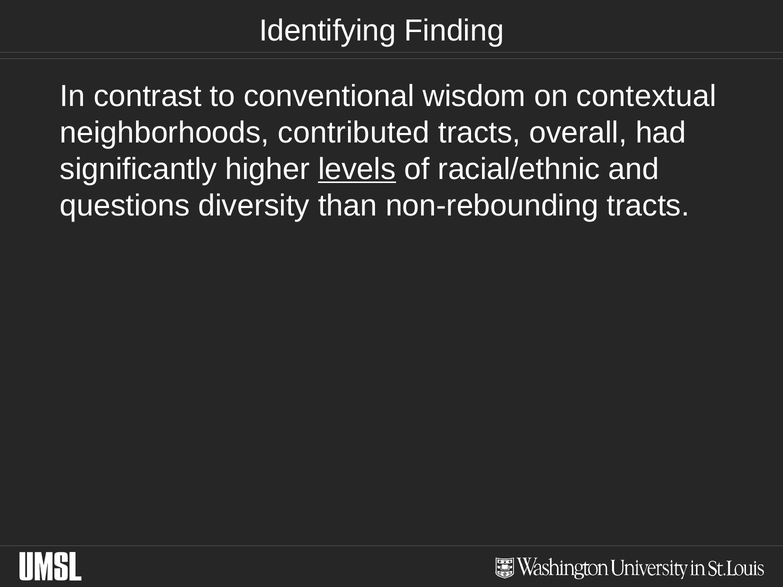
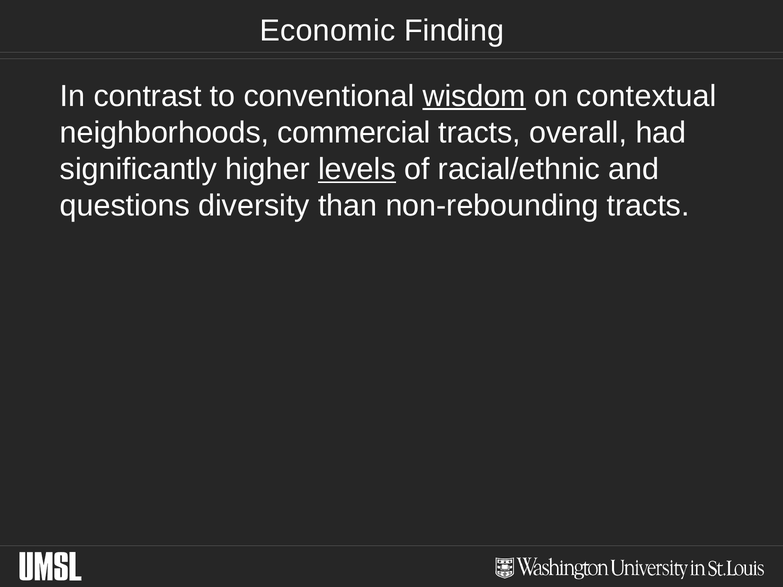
Identifying: Identifying -> Economic (327, 31)
wisdom underline: none -> present (474, 96)
contributed: contributed -> commercial (354, 133)
